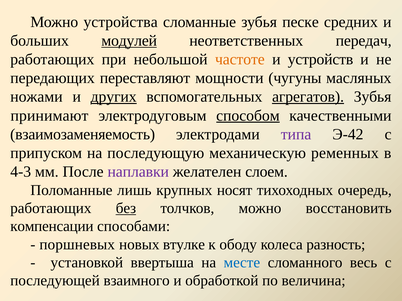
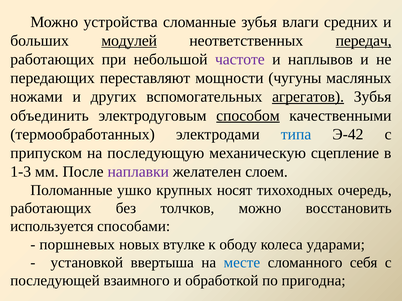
песке: песке -> влаги (301, 22)
передач underline: none -> present (364, 41)
частоте colour: orange -> purple (240, 59)
устройств: устройств -> наплывов (320, 59)
других underline: present -> none (114, 97)
принимают: принимают -> объединить (50, 116)
взаимозаменяемость: взаимозаменяемость -> термообработанных (83, 135)
типа colour: purple -> blue (296, 135)
ременных: ременных -> сцепление (345, 153)
4-3: 4-3 -> 1-3 (21, 172)
лишь: лишь -> ушко (134, 190)
без underline: present -> none (126, 209)
компенсации: компенсации -> используется (52, 227)
разность: разность -> ударами (336, 245)
весь: весь -> себя (364, 263)
величина: величина -> пригодна (314, 281)
